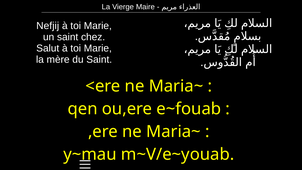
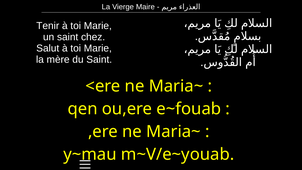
Nefjij: Nefjij -> Tenir (48, 26)
